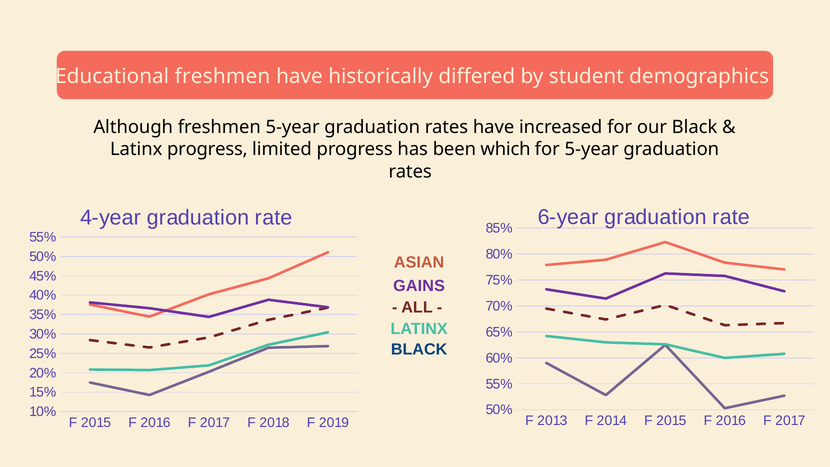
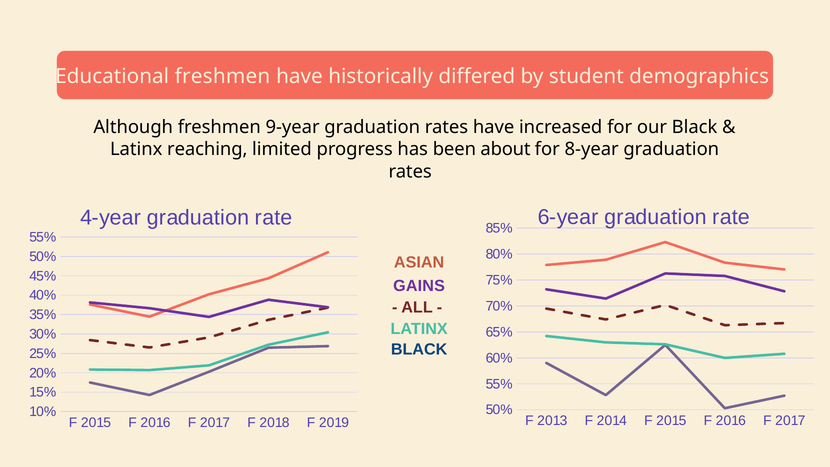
freshmen 5-year: 5-year -> 9-year (293, 127)
Latinx progress: progress -> reaching (207, 149)
which: which -> about (506, 149)
for 5-year: 5-year -> 8-year (592, 149)
